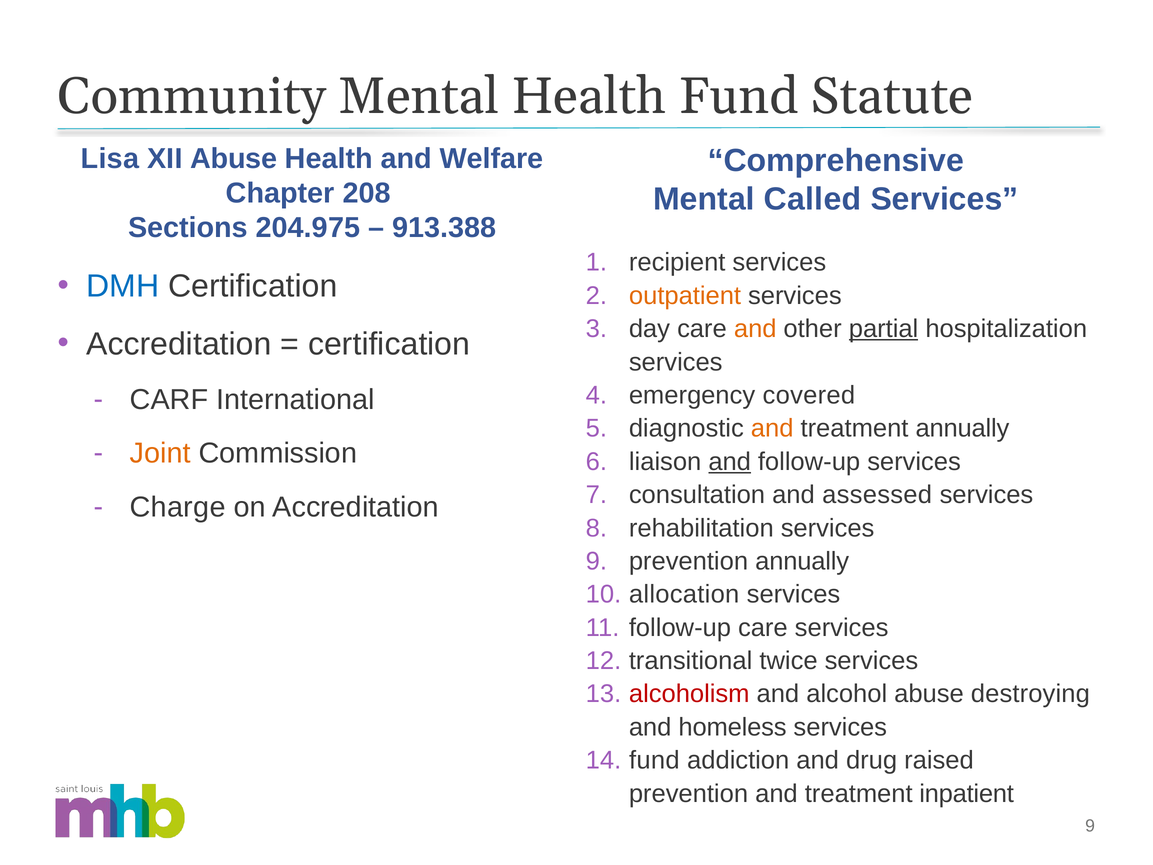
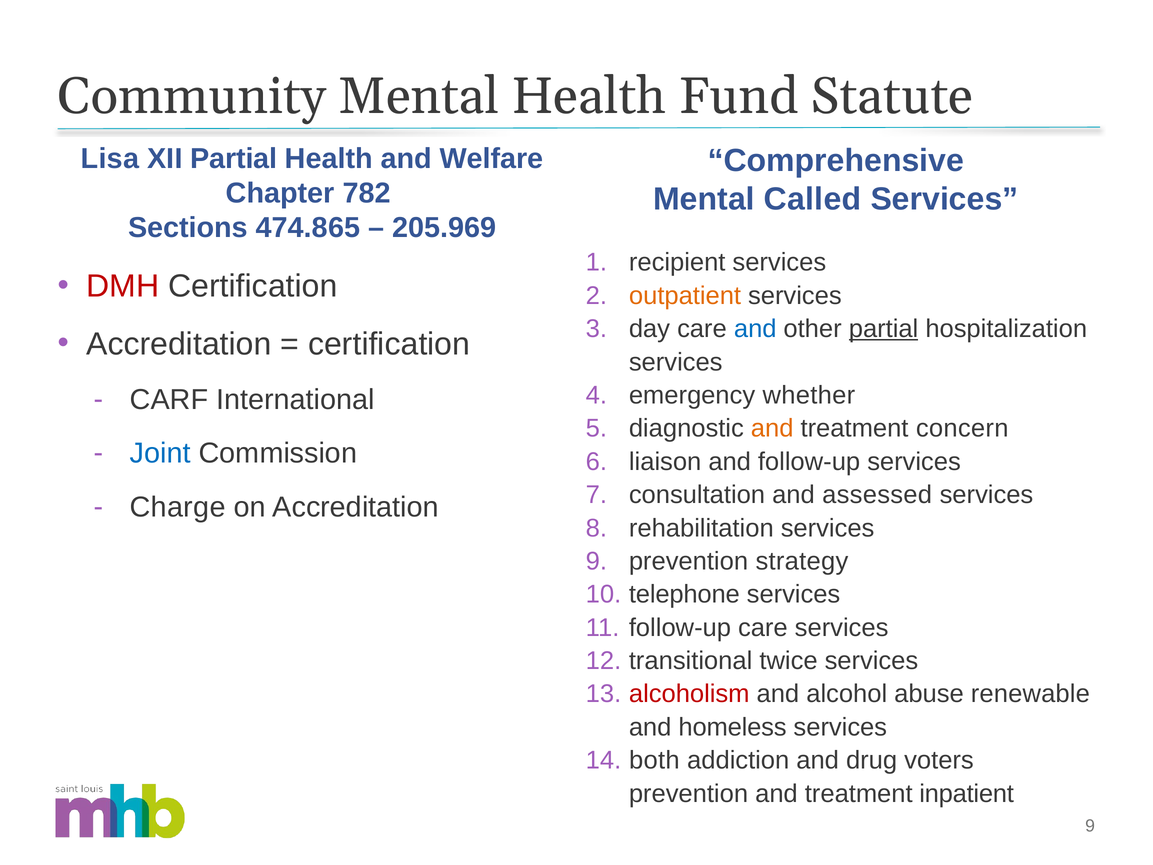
XII Abuse: Abuse -> Partial (234, 158)
208: 208 -> 782 (367, 193)
204.975: 204.975 -> 474.865 (308, 228)
913.388: 913.388 -> 205.969 (444, 228)
DMH colour: blue -> red (123, 286)
and colour: orange -> blue (755, 329)
covered: covered -> whether (809, 395)
treatment annually: annually -> concern (962, 428)
Joint colour: orange -> blue (160, 453)
and underline: present -> none (730, 462)
prevention annually: annually -> strategy (802, 561)
allocation: allocation -> telephone (684, 594)
destroying: destroying -> renewable (1030, 694)
fund: fund -> both (654, 760)
raised: raised -> voters (939, 760)
